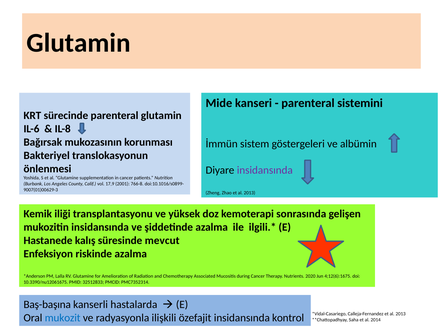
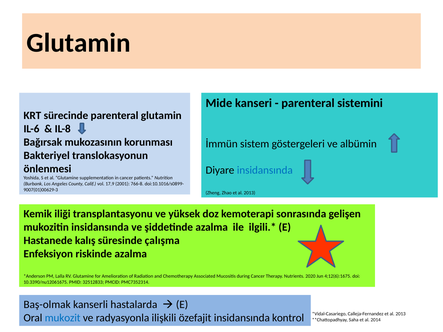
insidansında colour: purple -> blue (265, 170)
mevcut: mevcut -> çalışma (162, 241)
Baş-başına: Baş-başına -> Baş-olmak (47, 305)
